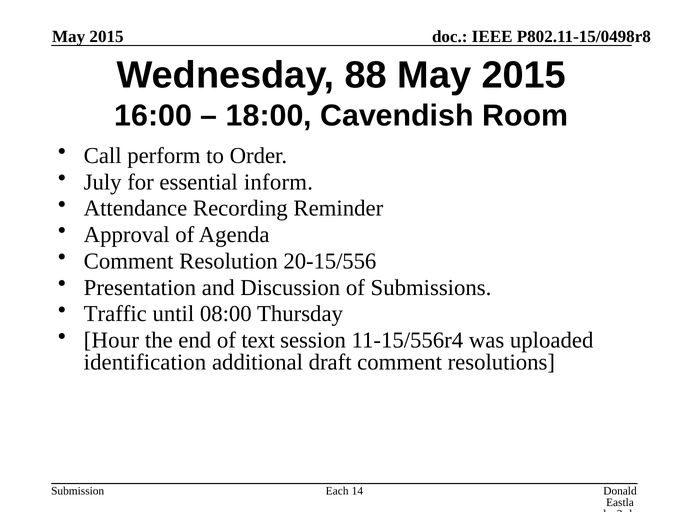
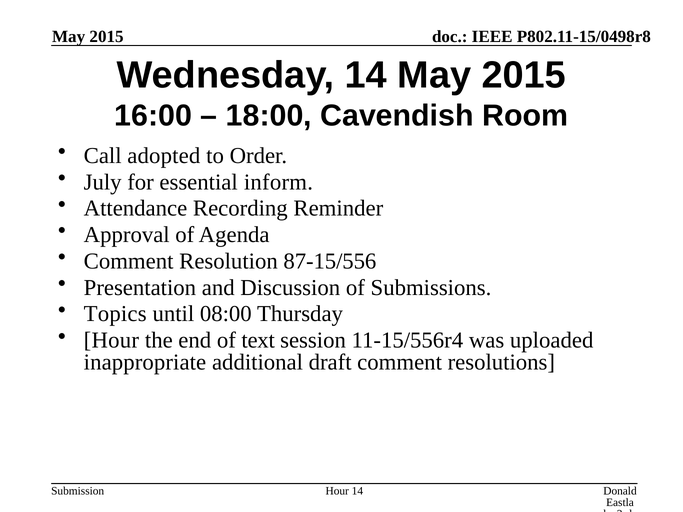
Wednesday 88: 88 -> 14 (366, 75)
perform: perform -> adopted (164, 156)
20-15/556: 20-15/556 -> 87-15/556 (330, 261)
Traffic: Traffic -> Topics (115, 314)
identification: identification -> inappropriate (145, 362)
Each: Each -> Hour (337, 491)
